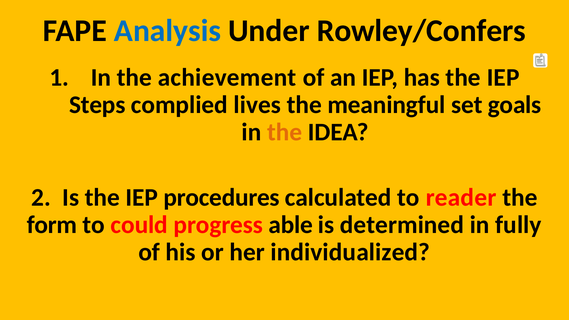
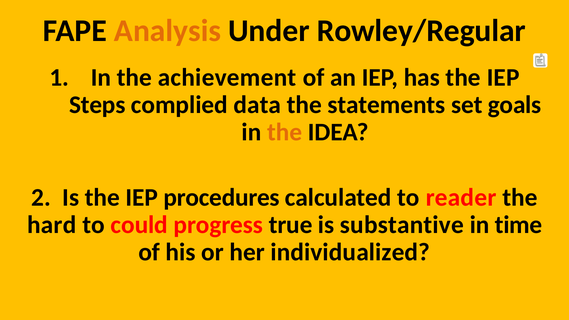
Analysis colour: blue -> orange (167, 31)
Rowley/Confers: Rowley/Confers -> Rowley/Regular (421, 31)
lives: lives -> data (257, 105)
meaningful: meaningful -> statements (386, 105)
form: form -> hard (52, 225)
able: able -> true (291, 225)
determined: determined -> substantive (402, 225)
fully: fully -> time (519, 225)
